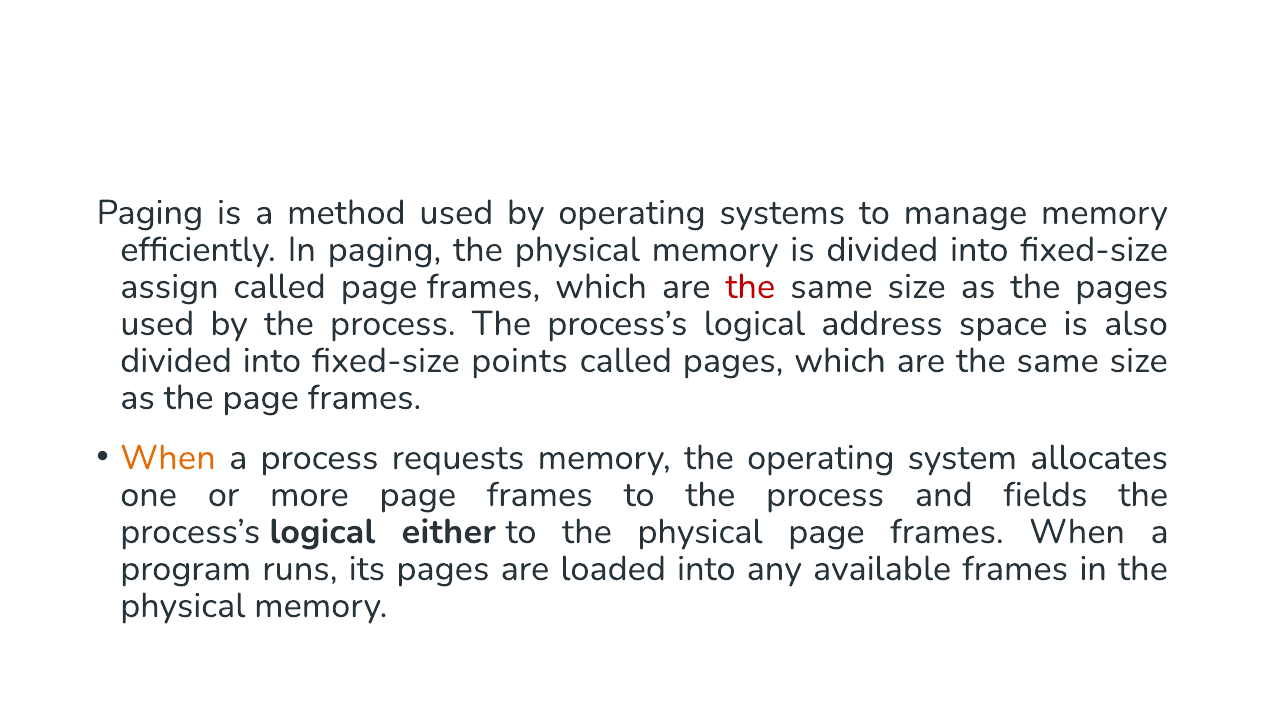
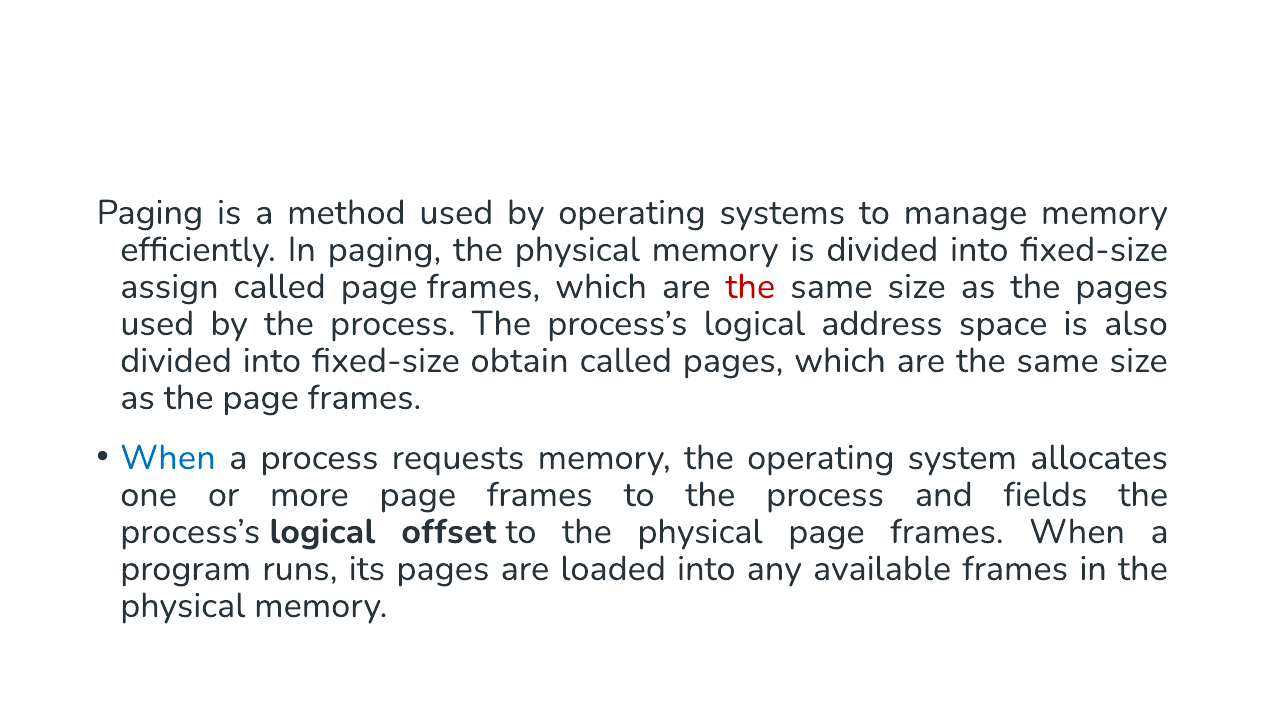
points: points -> obtain (520, 361)
When colour: orange -> blue (168, 458)
either: either -> offset (449, 532)
